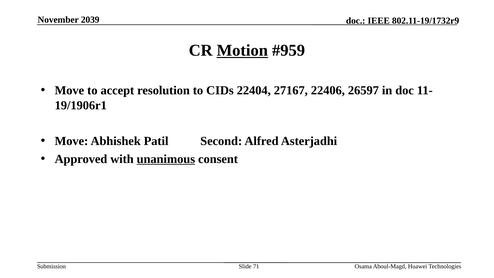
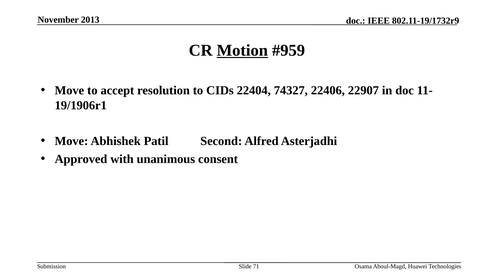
2039: 2039 -> 2013 (90, 20)
27167: 27167 -> 74327 (291, 90)
26597: 26597 -> 22907 (363, 90)
unanimous underline: present -> none (166, 159)
